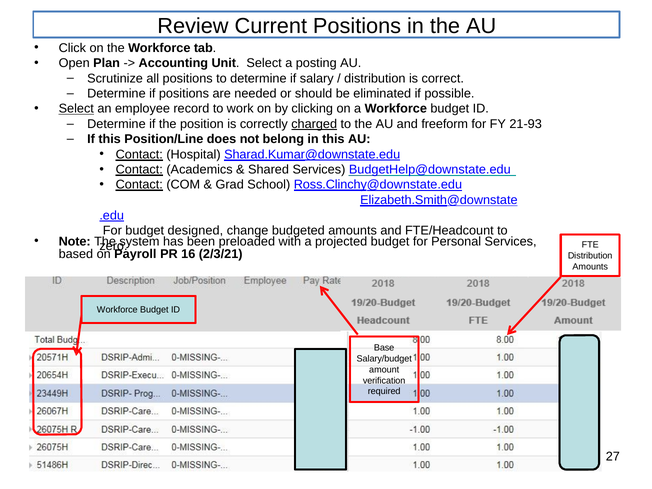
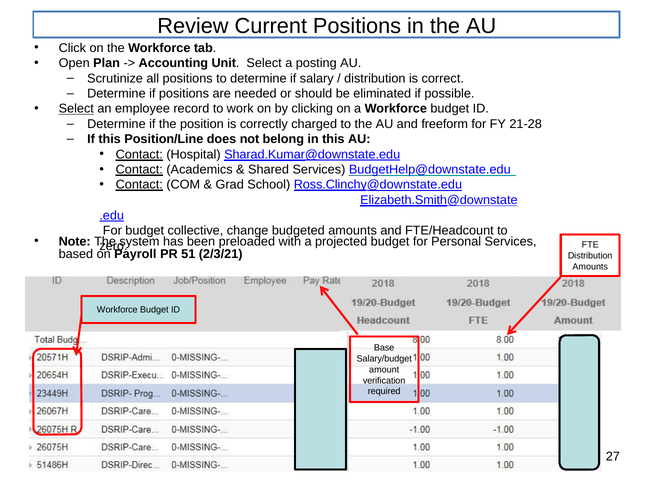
charged underline: present -> none (314, 124)
21-93: 21-93 -> 21-28 (526, 124)
designed: designed -> collective (195, 231)
16: 16 -> 51 (188, 254)
